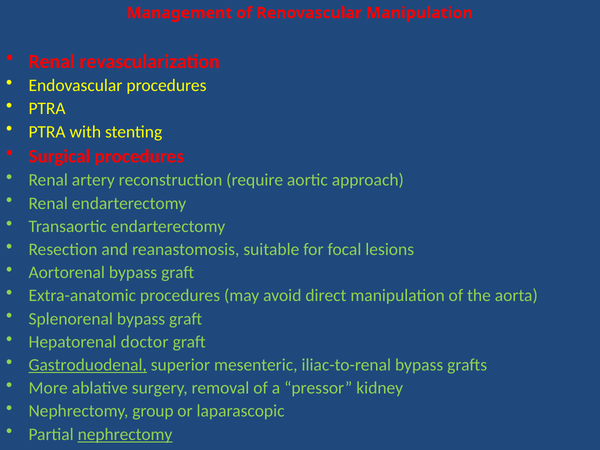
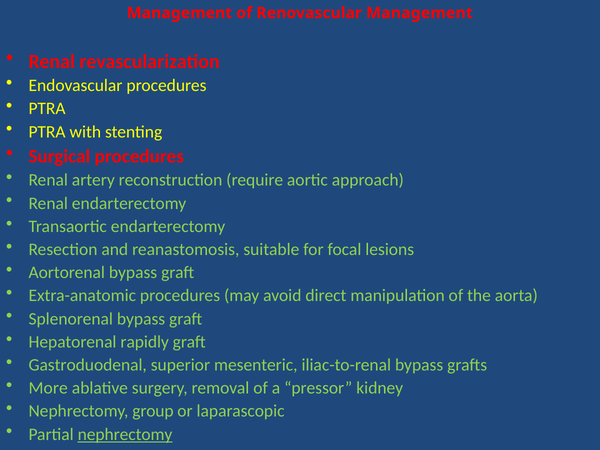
Renovascular Manipulation: Manipulation -> Management (419, 13)
doctor: doctor -> rapidly (145, 342)
Gastroduodenal underline: present -> none (88, 365)
